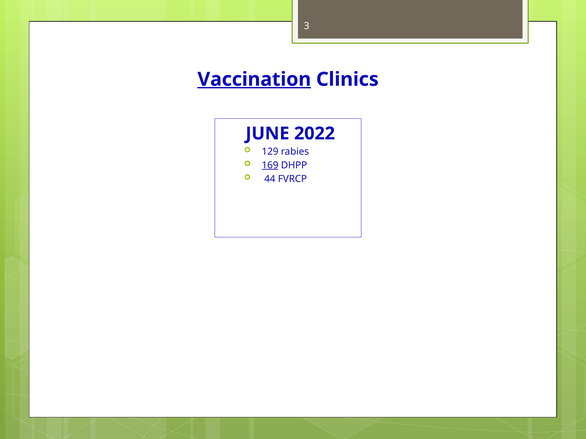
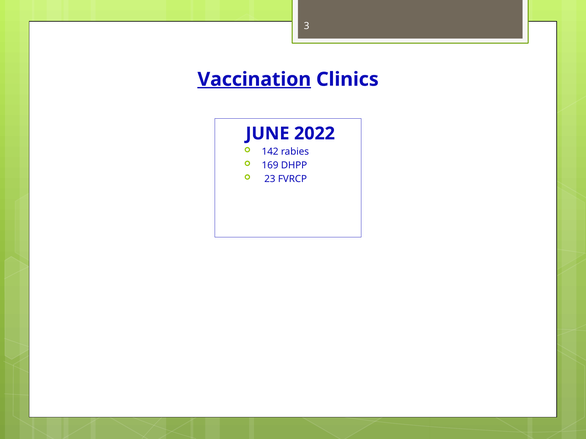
129: 129 -> 142 (270, 152)
169 underline: present -> none (270, 165)
44: 44 -> 23 (270, 179)
